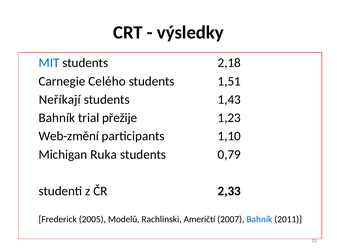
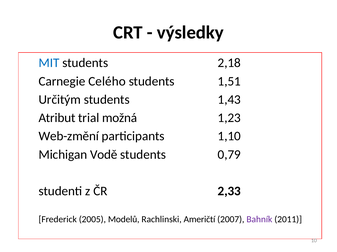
Neříkají: Neříkají -> Určitým (60, 100)
Bahník: Bahník -> Atribut (57, 118)
přežije: přežije -> možná (120, 118)
Ruka: Ruka -> Vodě (104, 155)
Bahník colour: blue -> purple (259, 220)
